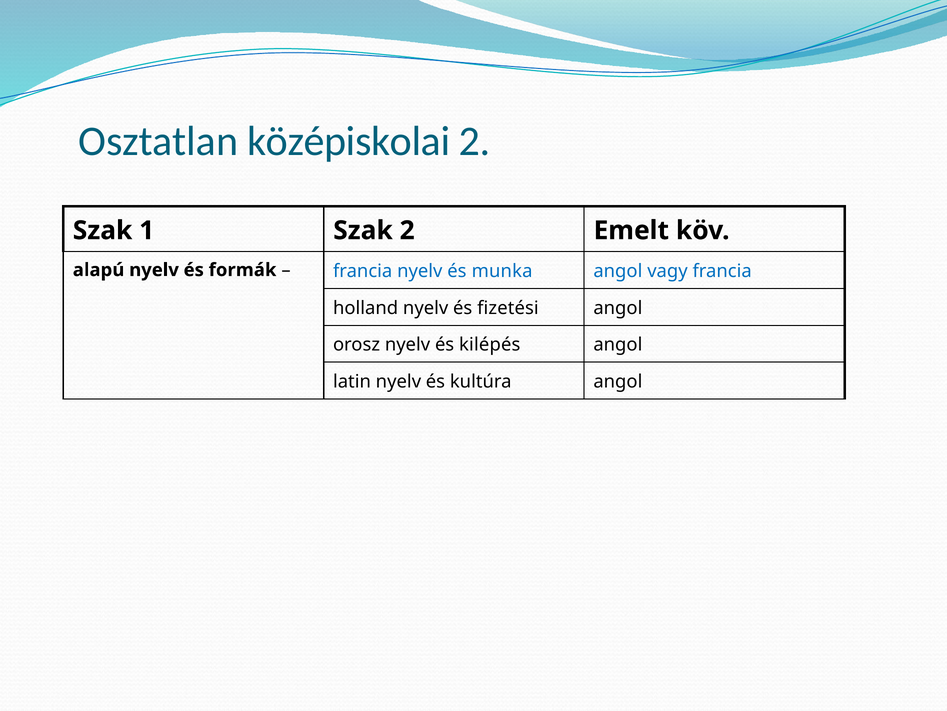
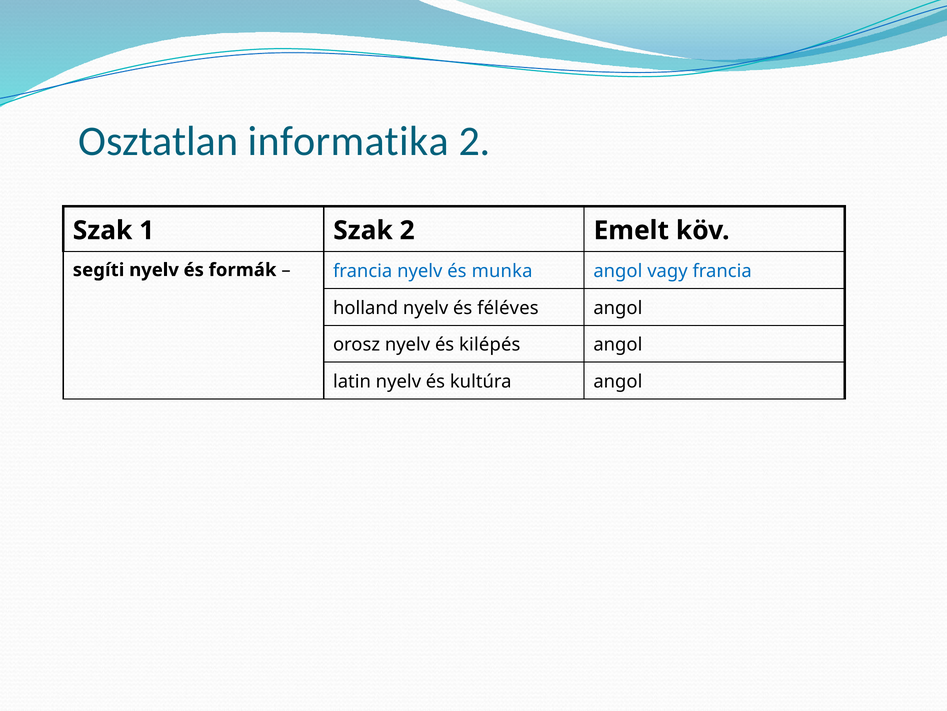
középiskolai: középiskolai -> informatika (348, 141)
alapú: alapú -> segíti (99, 270)
fizetési: fizetési -> féléves (508, 308)
